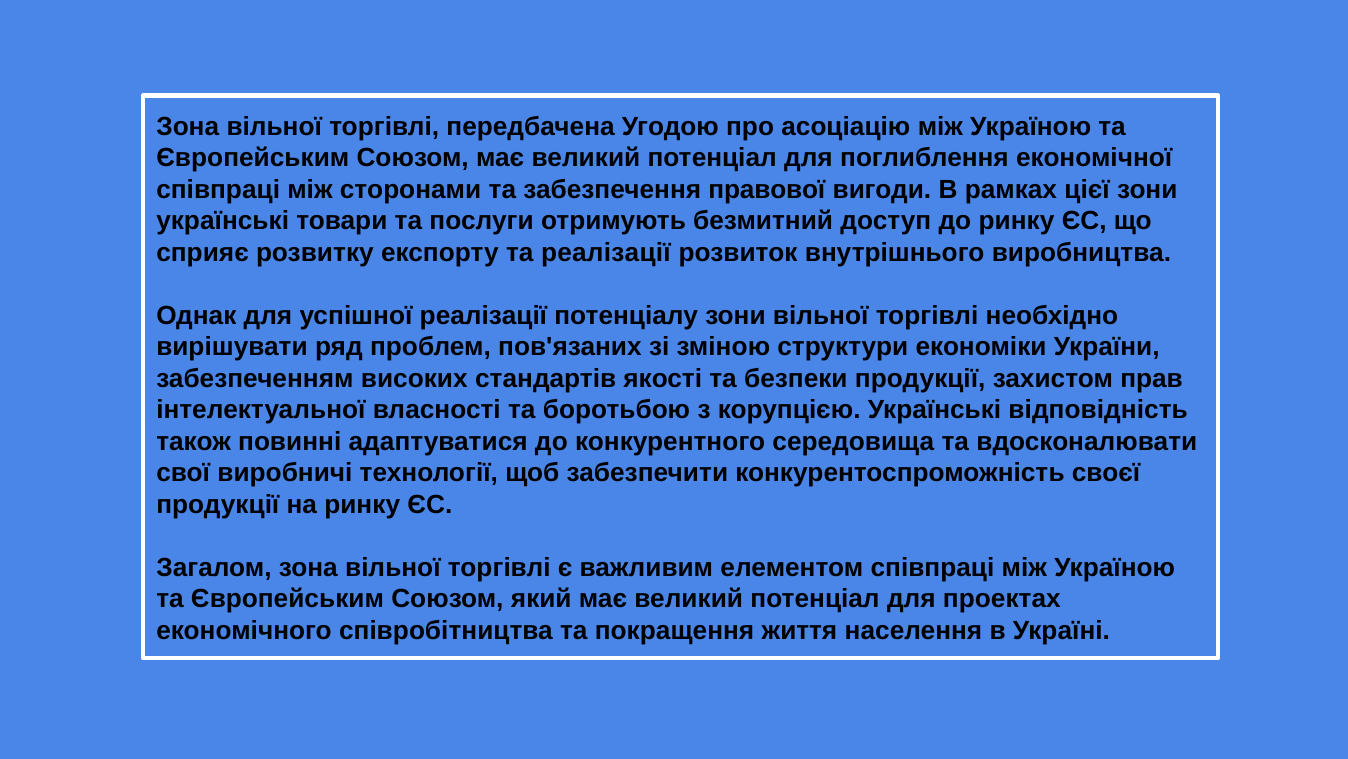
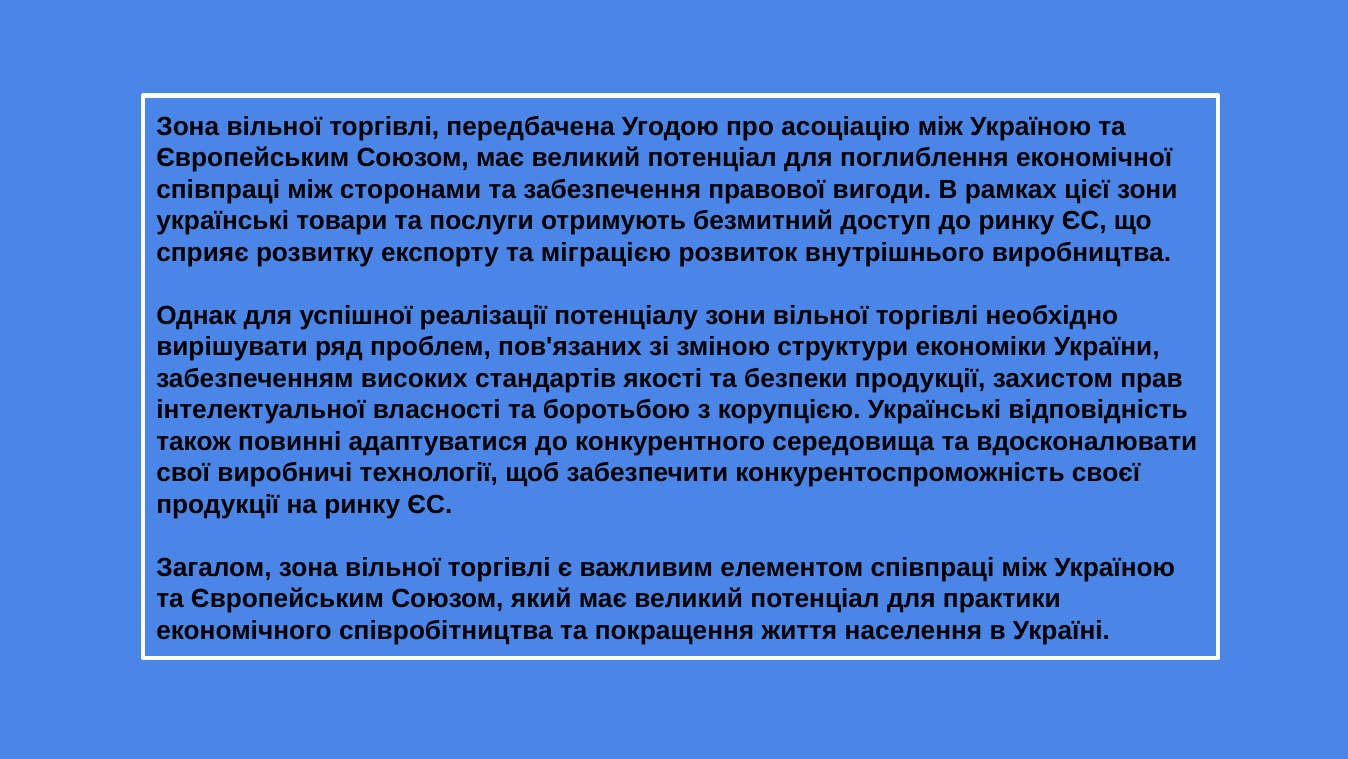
та реалізації: реалізації -> міграцією (606, 252)
проектах: проектах -> практики (1002, 599)
